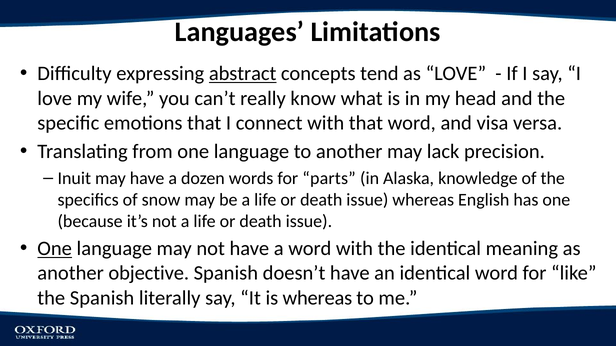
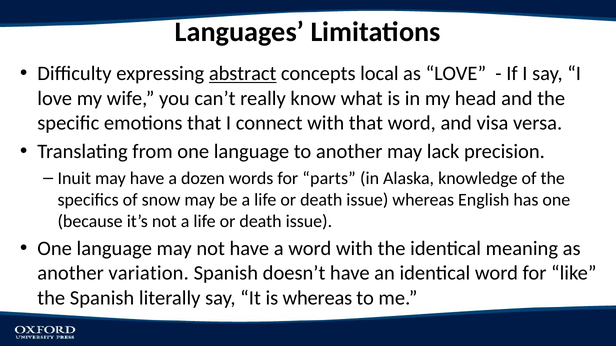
tend: tend -> local (379, 74)
One underline: present -> none (55, 249)
objective: objective -> variation (149, 274)
